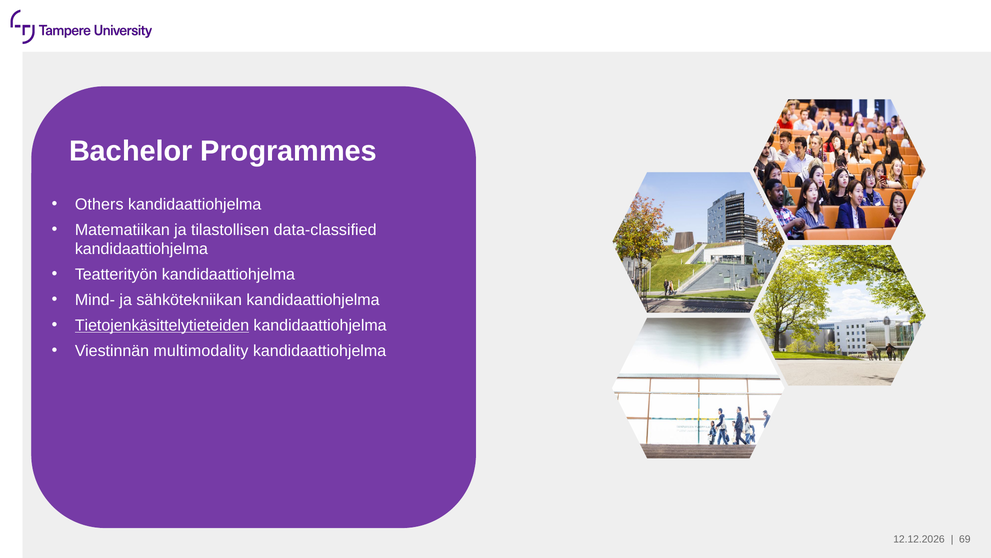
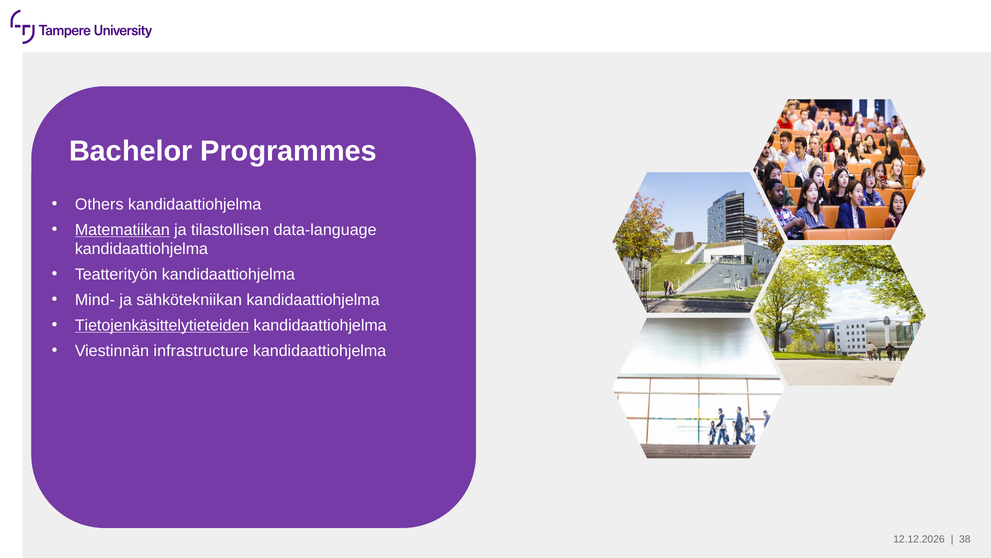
Matematiikan underline: none -> present (122, 230)
data-classified: data-classified -> data-language (325, 230)
multimodality: multimodality -> infrastructure (201, 350)
69: 69 -> 38 (965, 539)
